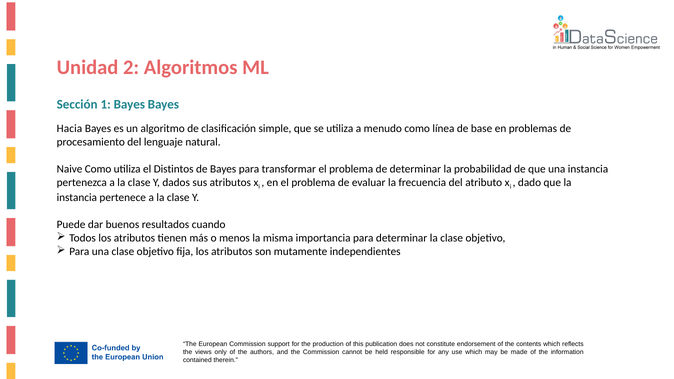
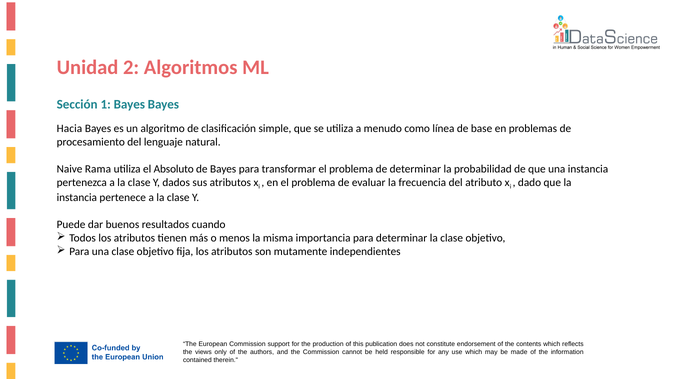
Naive Como: Como -> Rama (98, 169)
Distintos: Distintos -> Absoluto (174, 169)
